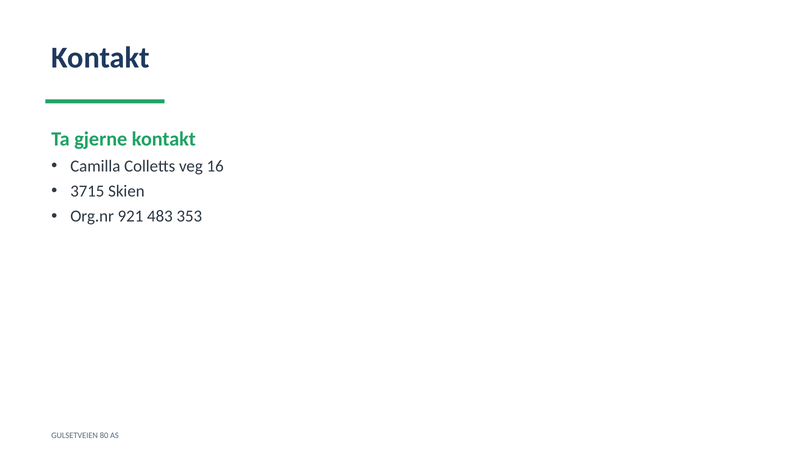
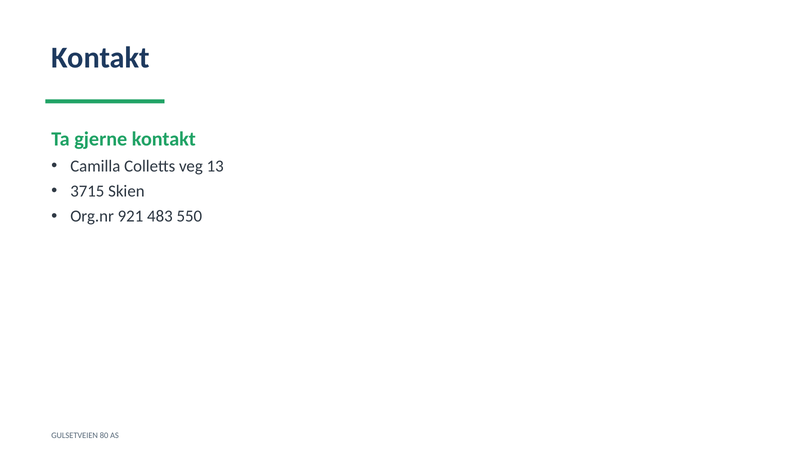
16: 16 -> 13 (215, 166)
353: 353 -> 550 (189, 216)
